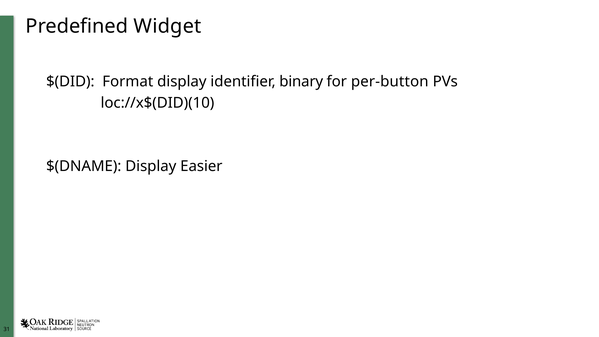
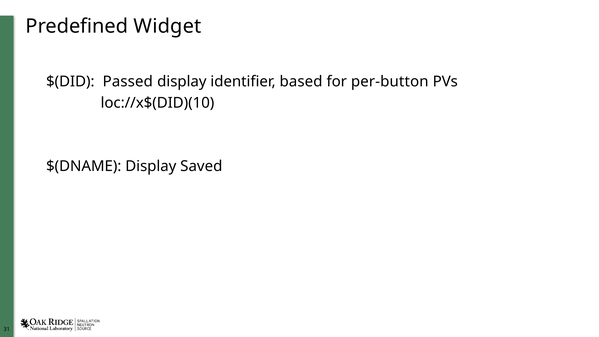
Format: Format -> Passed (128, 82)
binary: binary -> based (301, 82)
Easier: Easier -> Saved (201, 166)
